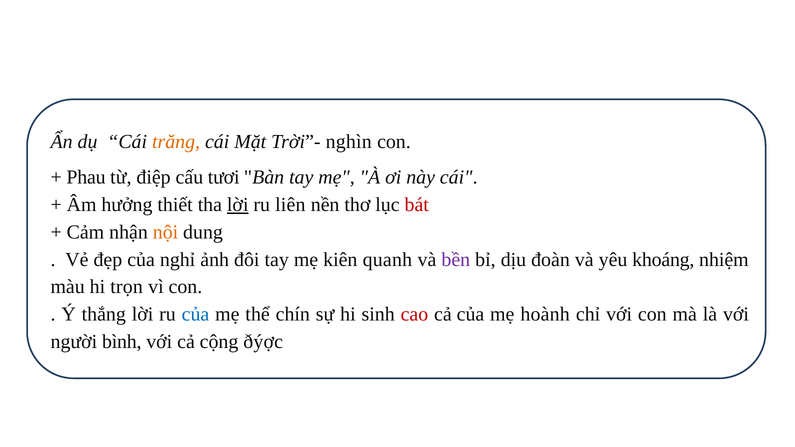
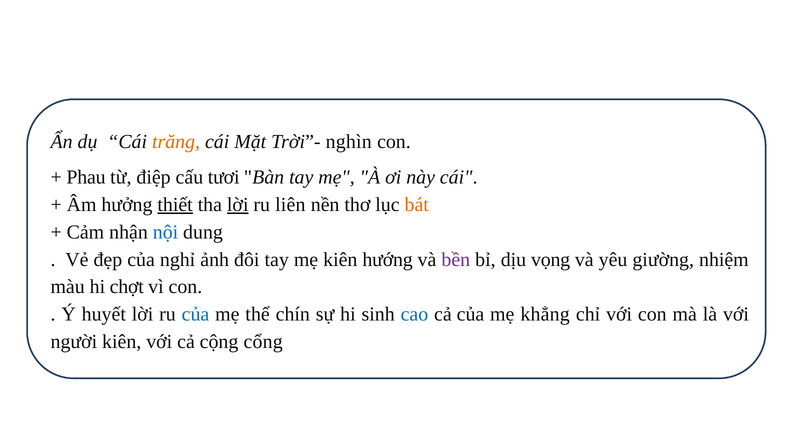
thiết underline: none -> present (175, 205)
bát colour: red -> orange (417, 205)
nội colour: orange -> blue (166, 232)
quanh: quanh -> hướng (388, 260)
đoàn: đoàn -> vọng (551, 260)
khoáng: khoáng -> giường (663, 260)
trọn: trọn -> chợt (127, 287)
thắng: thắng -> huyết (104, 314)
cao colour: red -> blue (414, 314)
hoành: hoành -> khẳng (545, 314)
người bình: bình -> kiên (122, 342)
ðýợc: ðýợc -> cổng (263, 342)
